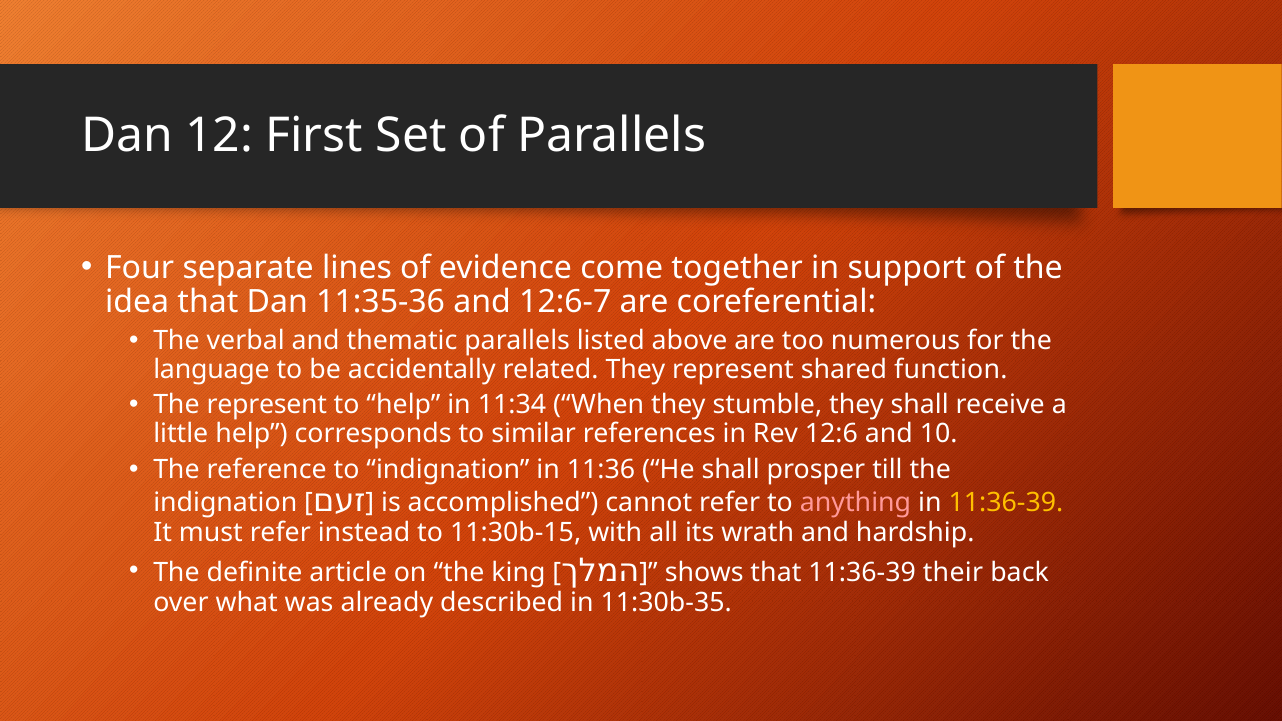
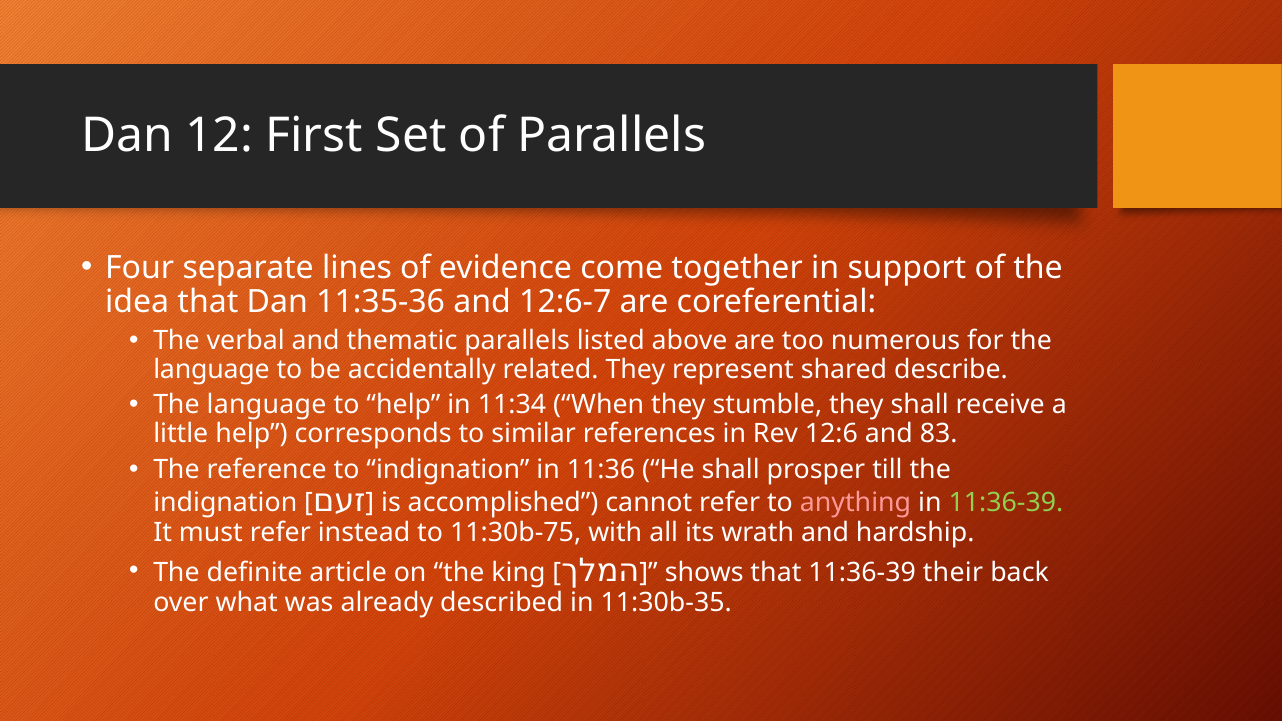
function: function -> describe (951, 370)
represent: represent -> language (267, 405)
10: 10 -> 83 (939, 434)
11:36-39 colour: yellow -> light green (1006, 503)
11:30b-15: 11:30b-15 -> 11:30b-75 (516, 533)
